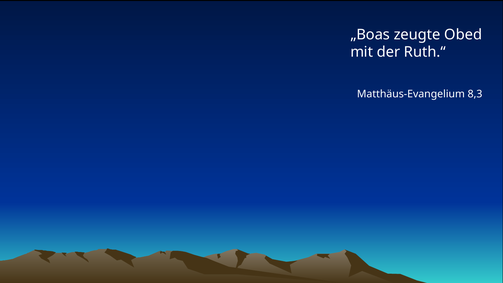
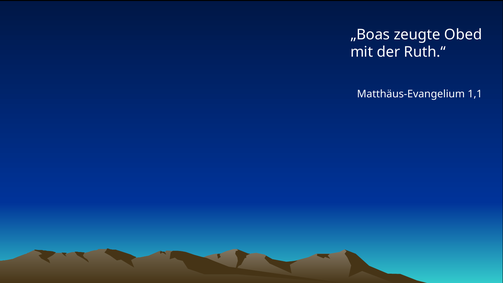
8,3: 8,3 -> 1,1 (475, 94)
